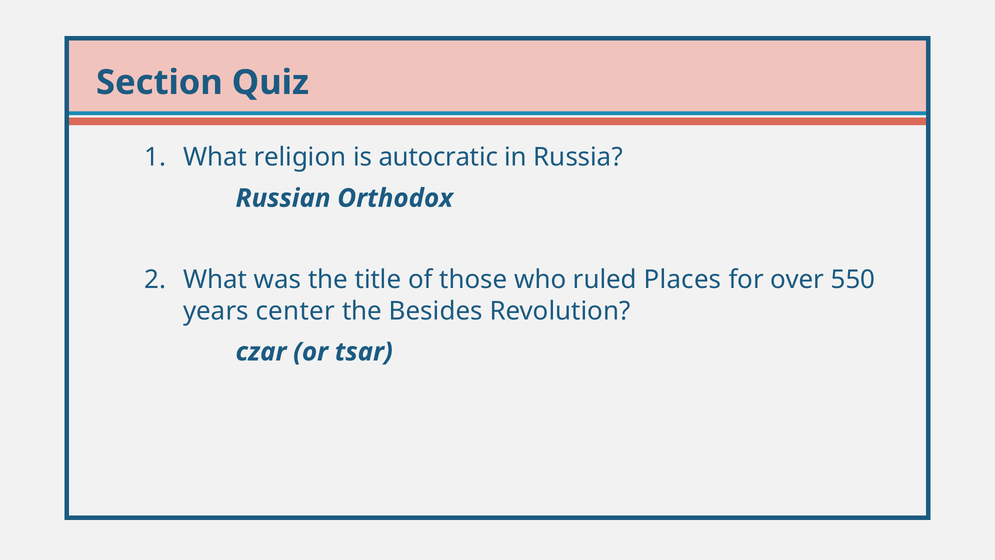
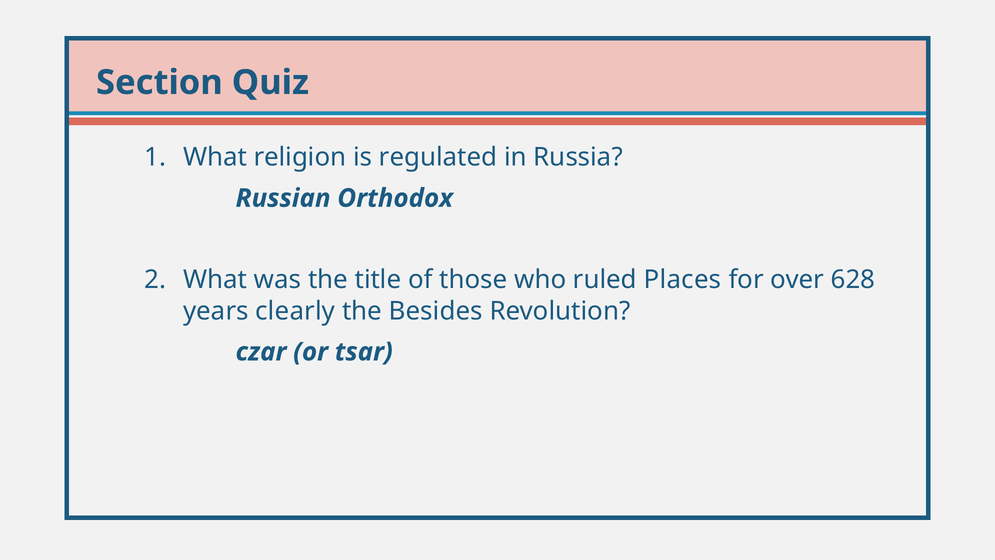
autocratic: autocratic -> regulated (438, 157)
550: 550 -> 628 (853, 280)
center: center -> clearly (295, 311)
